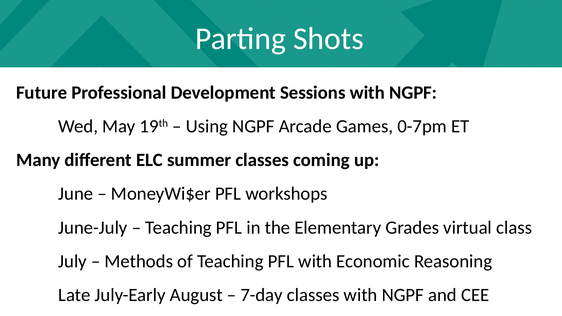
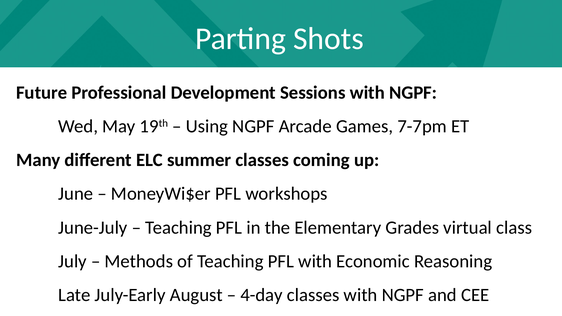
0-7pm: 0-7pm -> 7-7pm (422, 126)
7-day: 7-day -> 4-day (262, 295)
